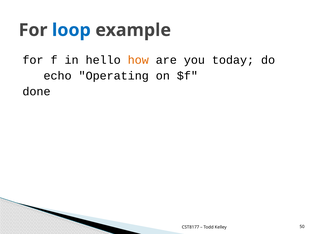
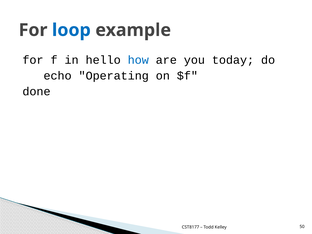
how colour: orange -> blue (138, 60)
